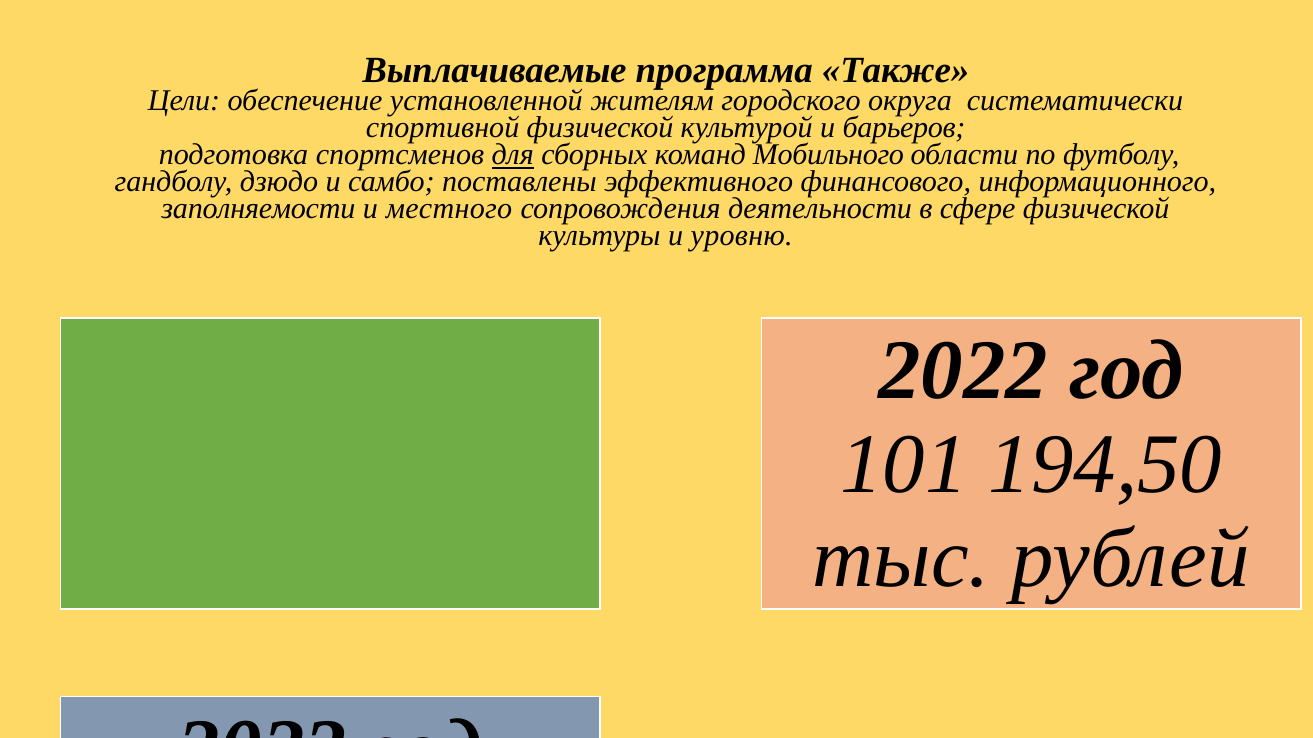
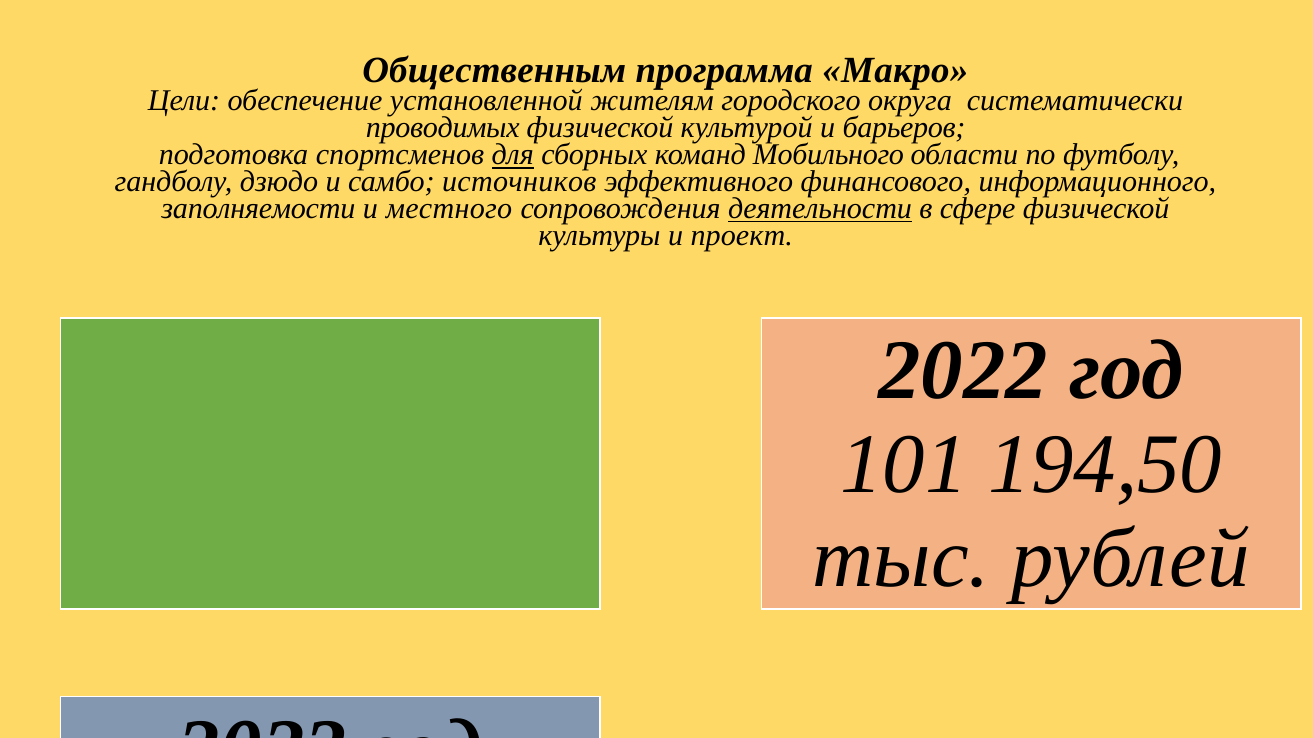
Выплачиваемые: Выплачиваемые -> Общественным (494, 70)
Также: Также -> Макро (895, 70)
спортивной: спортивной -> проводимых (443, 128)
поставлены: поставлены -> источников (519, 182)
деятельности underline: none -> present (820, 209)
уровню: уровню -> проект (742, 236)
